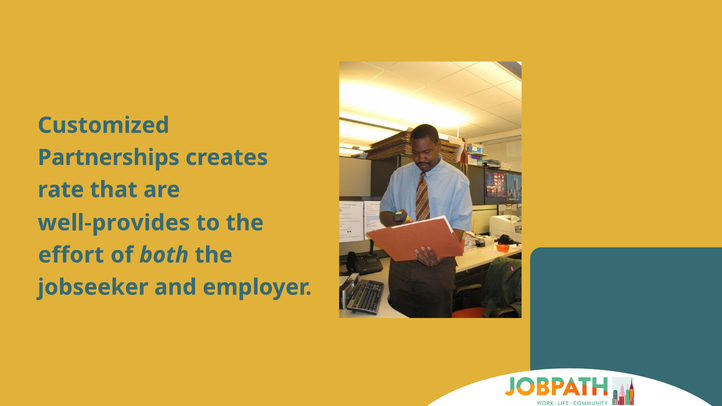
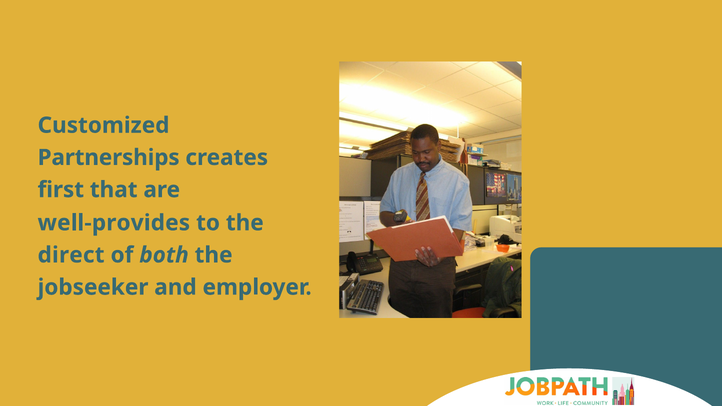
rate: rate -> first (61, 190)
effort: effort -> direct (71, 255)
